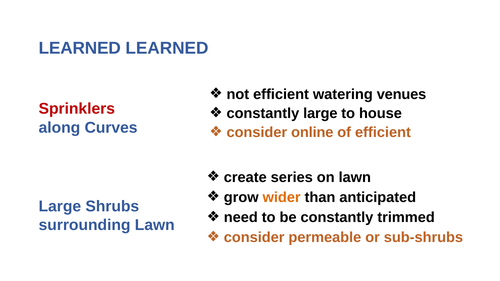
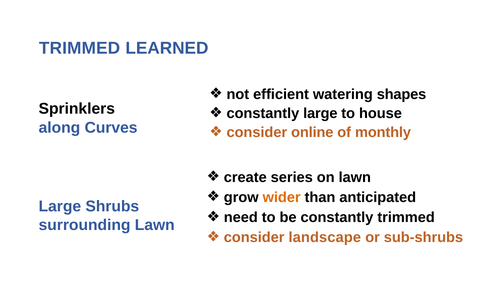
LEARNED: LEARNED -> TRIMMED (80, 48)
venues: venues -> shapes (402, 94)
Sprinklers colour: red -> black (77, 109)
of efficient: efficient -> monthly (383, 133)
permeable: permeable -> landscape (325, 238)
